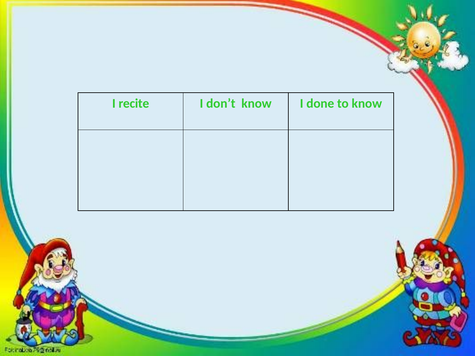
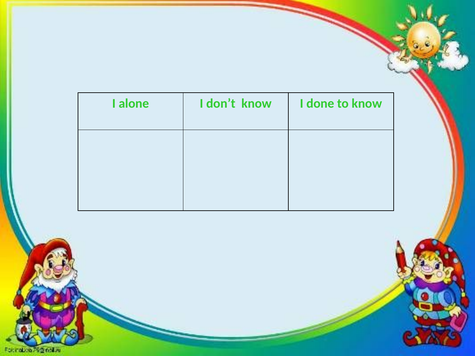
recite: recite -> alone (134, 103)
